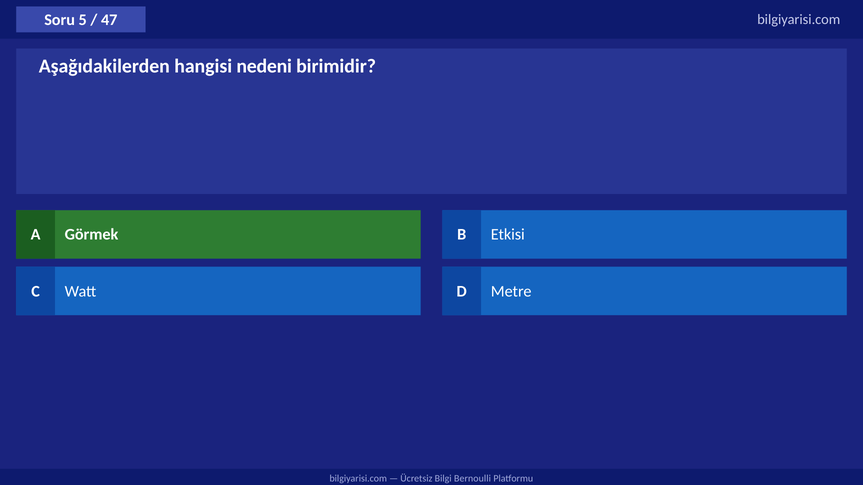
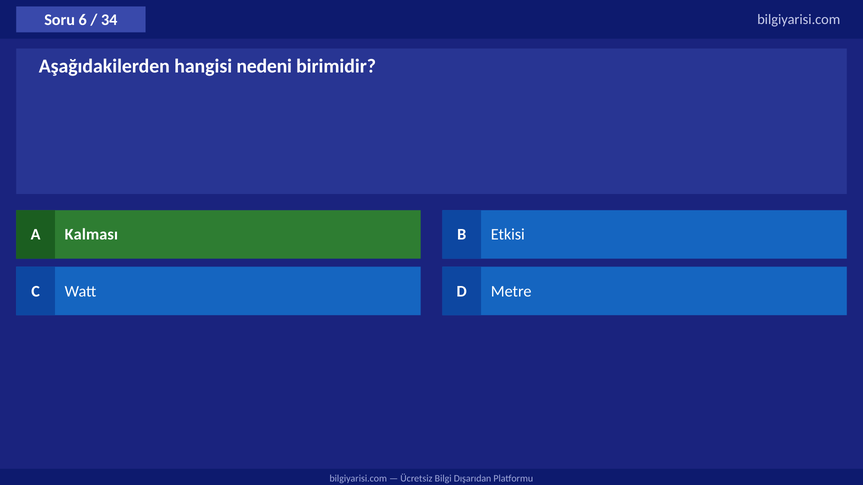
5: 5 -> 6 (83, 20)
47: 47 -> 34 (109, 20)
Görmek: Görmek -> Kalması (91, 235)
Bernoulli: Bernoulli -> Dışarıdan (473, 479)
